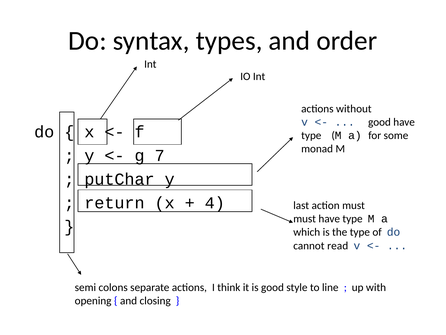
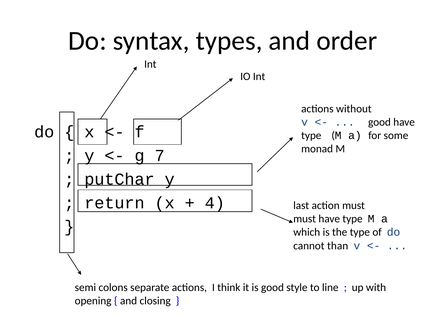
read: read -> than (338, 245)
